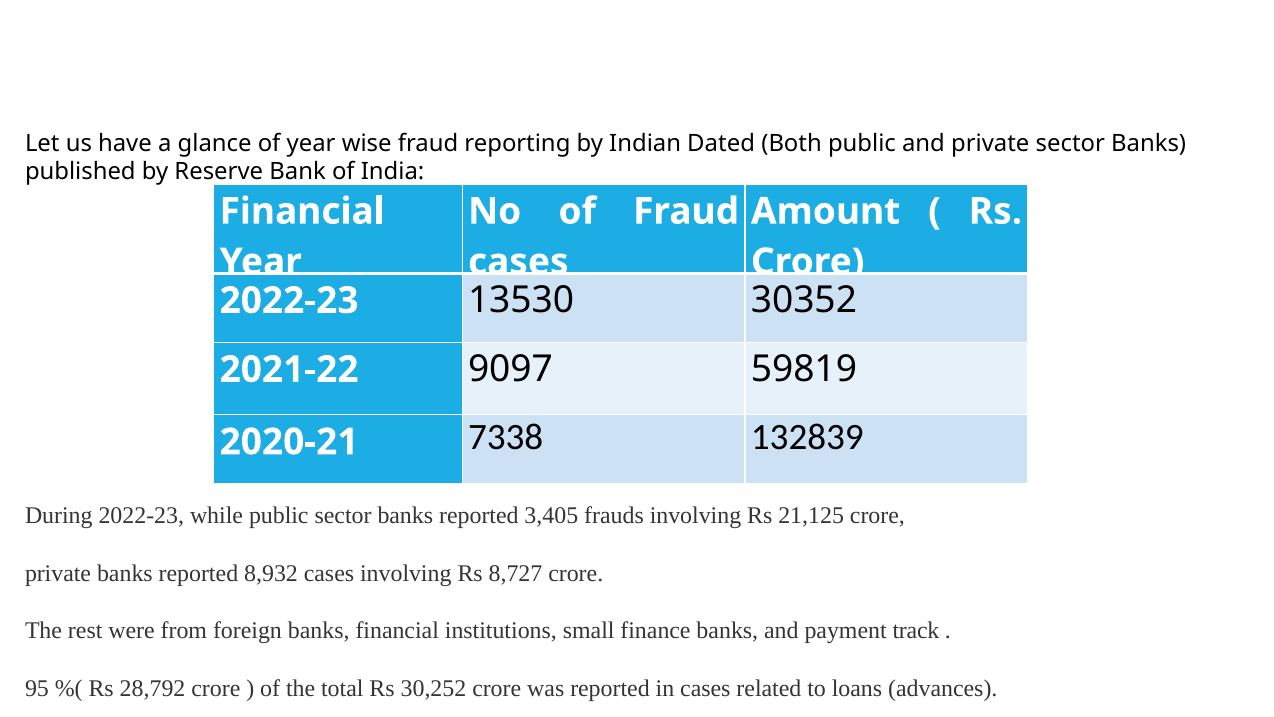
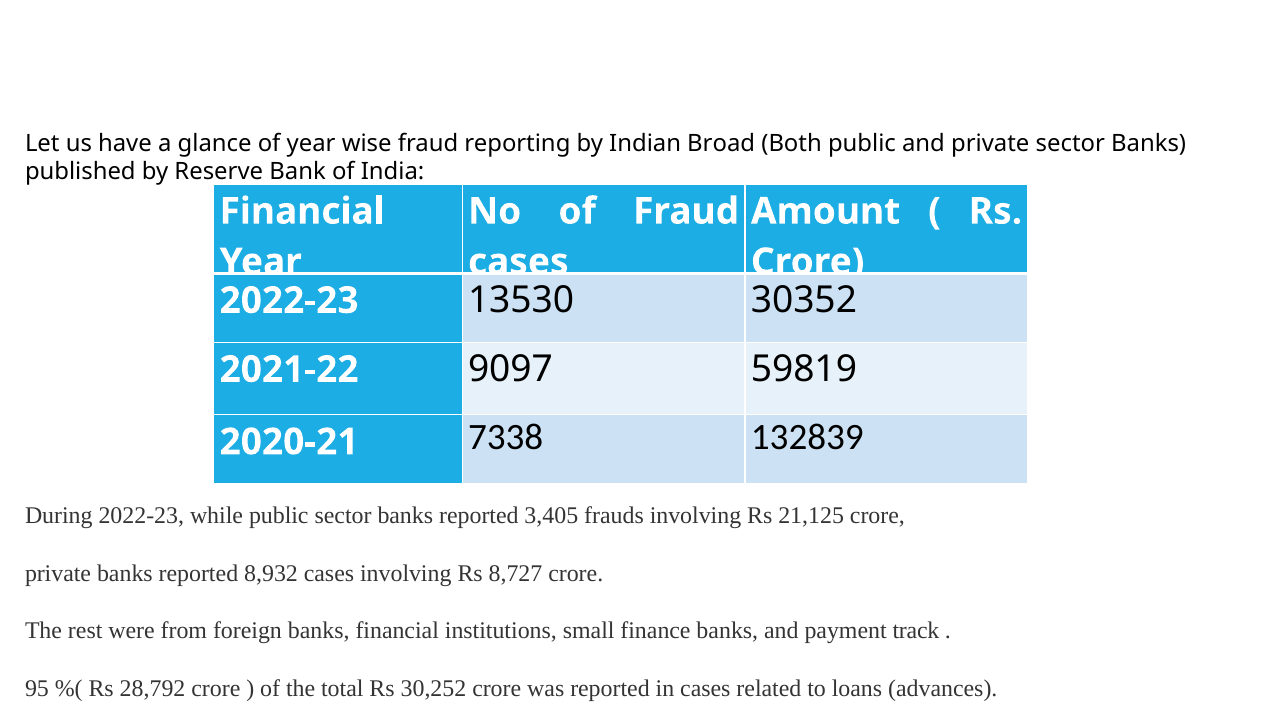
Dated: Dated -> Broad (721, 143)
